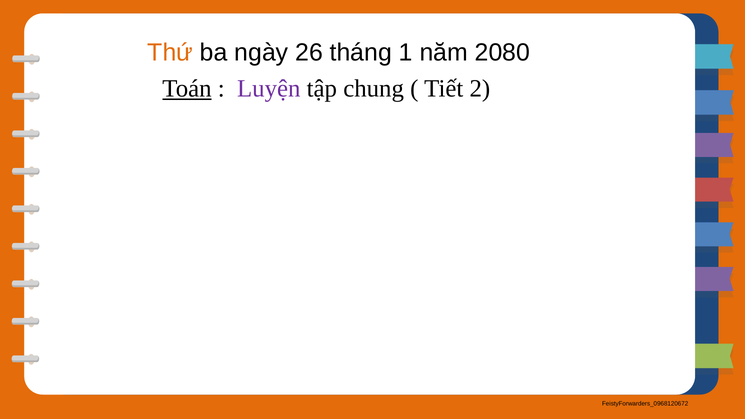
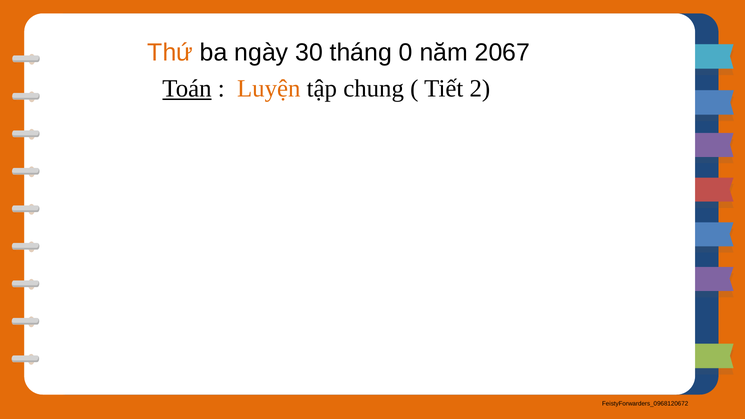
26: 26 -> 30 (309, 53)
1: 1 -> 0 (406, 53)
2080: 2080 -> 2067 (502, 53)
Luyện colour: purple -> orange (269, 88)
